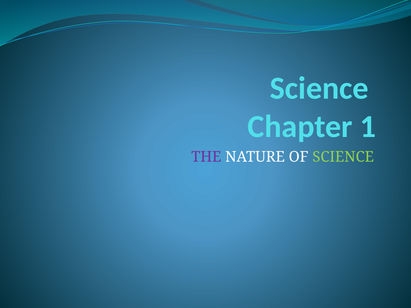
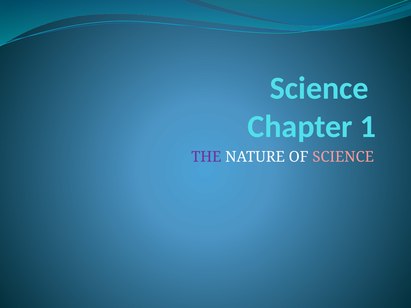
SCIENCE colour: light green -> pink (343, 157)
